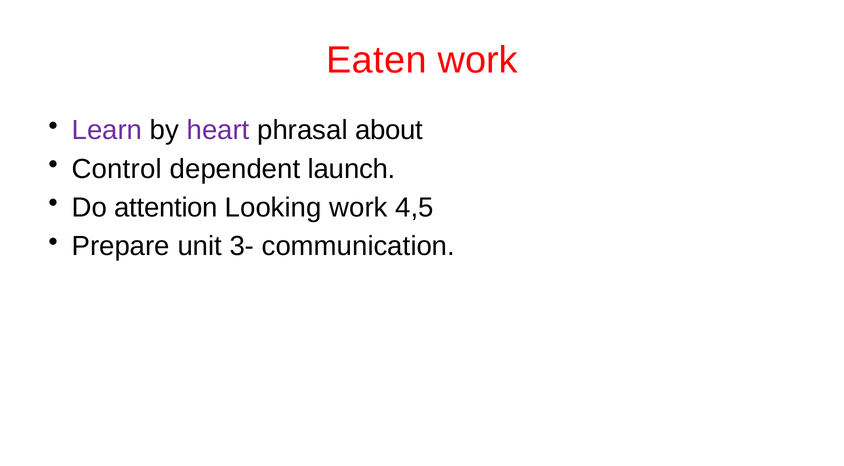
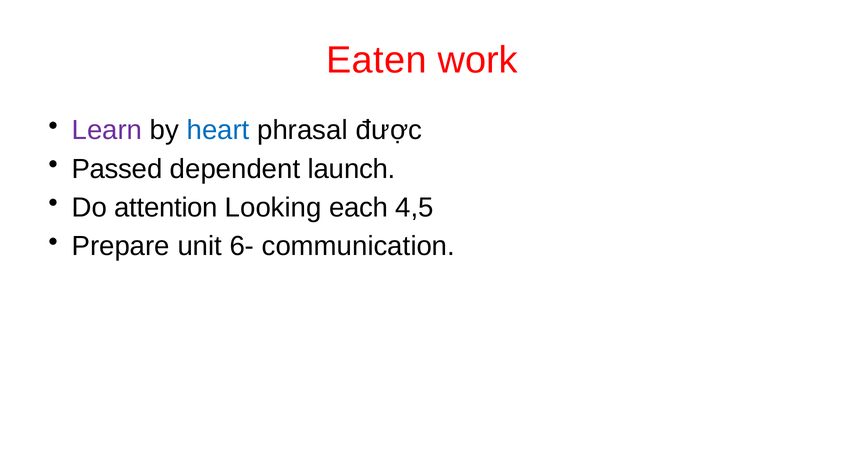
heart colour: purple -> blue (218, 130)
about: about -> được (389, 130)
Control: Control -> Passed (117, 169)
Looking work: work -> each (359, 207)
3-: 3- -> 6- (242, 246)
